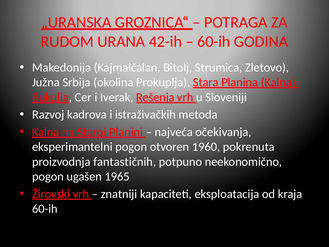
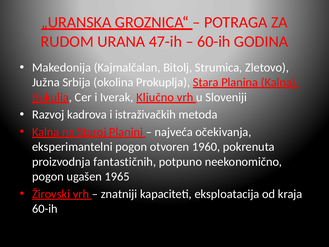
42-ih: 42-ih -> 47-ih (165, 41)
Rešenja: Rešenja -> Ključno (155, 97)
